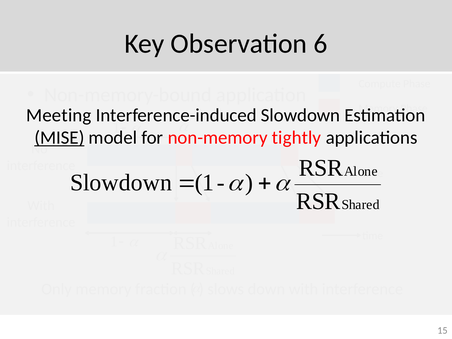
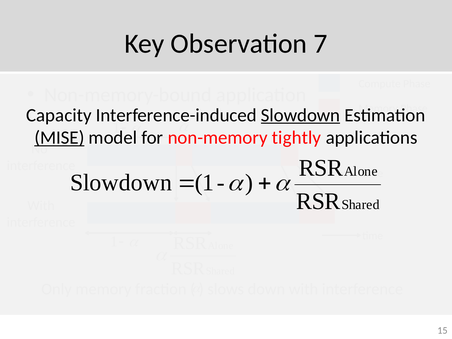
6: 6 -> 7 (320, 44)
Meeting: Meeting -> Capacity (59, 115)
Slowdown underline: none -> present (301, 115)
